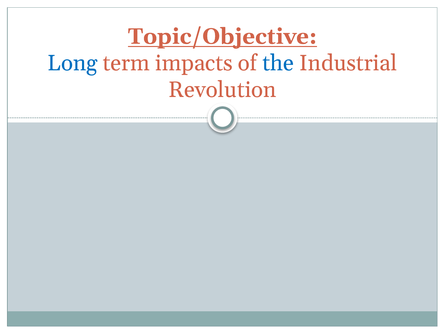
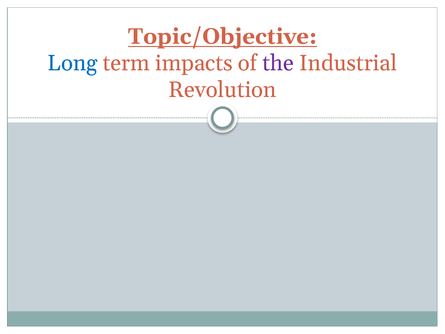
the colour: blue -> purple (278, 63)
